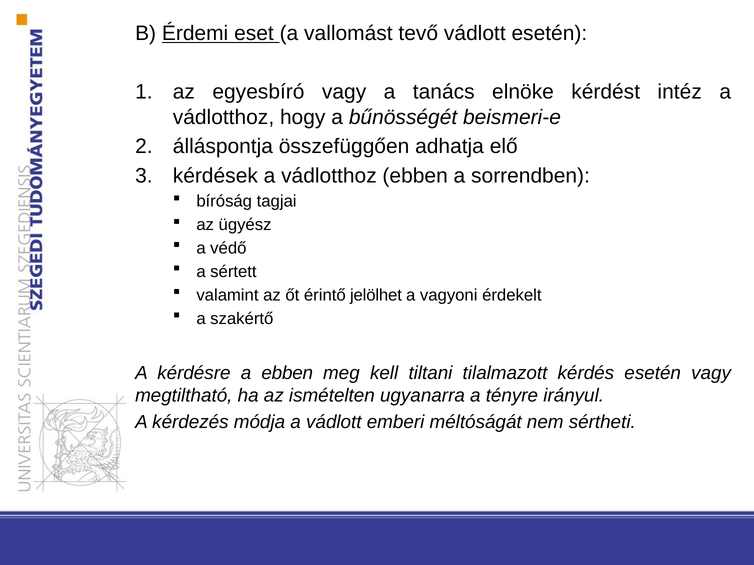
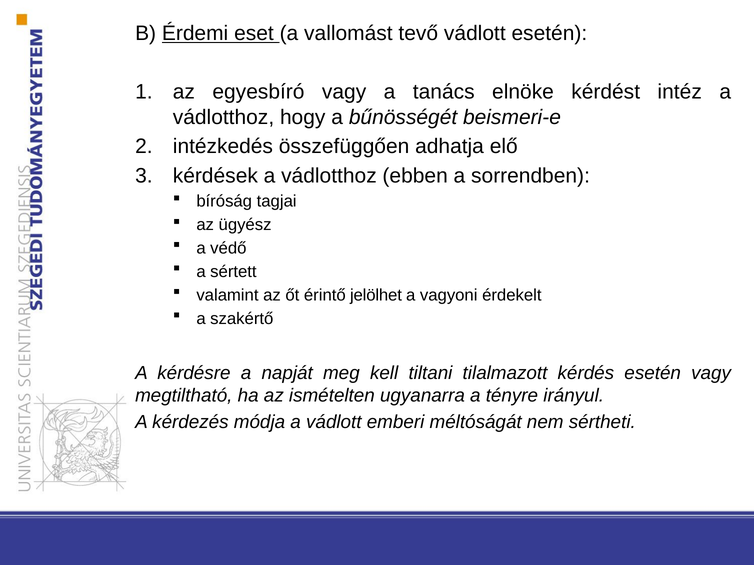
álláspontja: álláspontja -> intézkedés (223, 147)
a ebben: ebben -> napját (287, 373)
